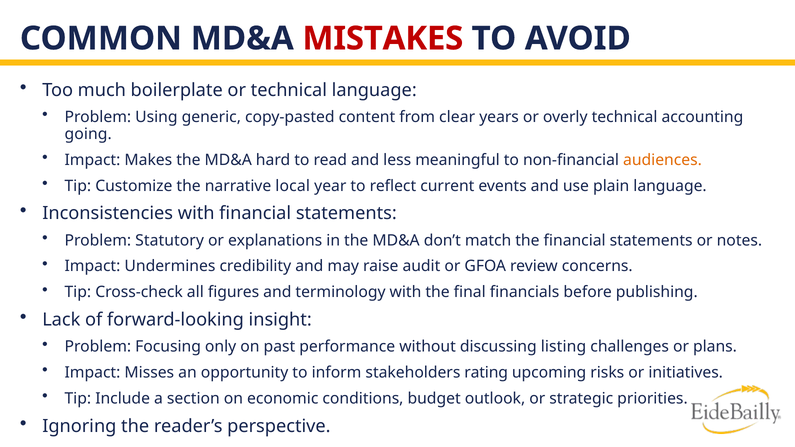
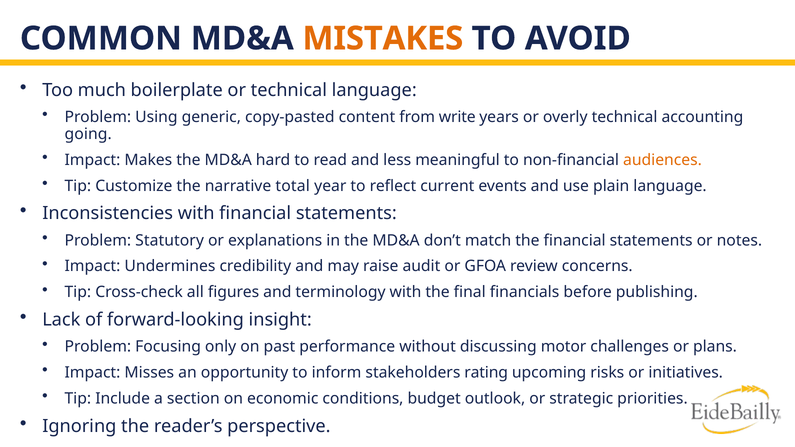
MISTAKES colour: red -> orange (383, 39)
clear: clear -> write (457, 117)
local: local -> total (293, 186)
listing: listing -> motor (564, 347)
